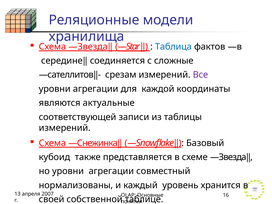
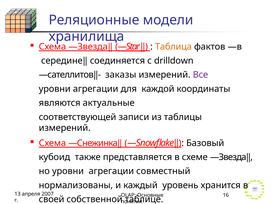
Таблица colour: blue -> orange (173, 47)
сложные: сложные -> drilldown (174, 61)
срезам: срезам -> заказы (121, 75)
